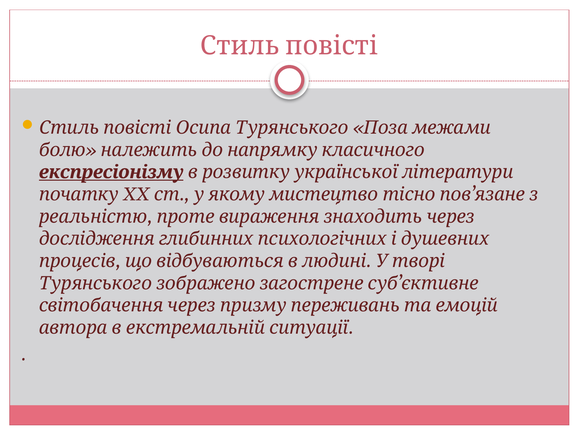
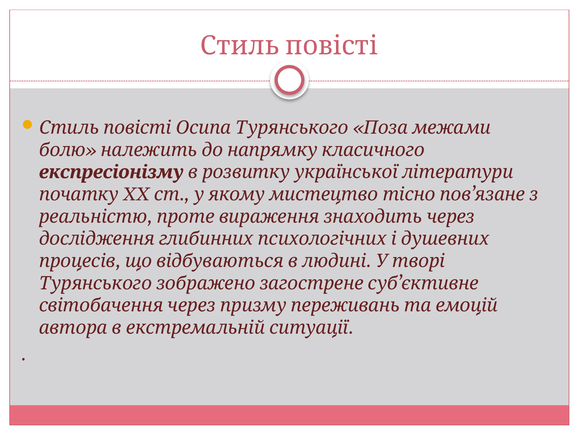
експресіонізму underline: present -> none (111, 172)
